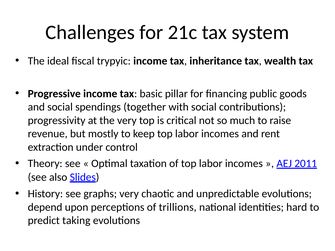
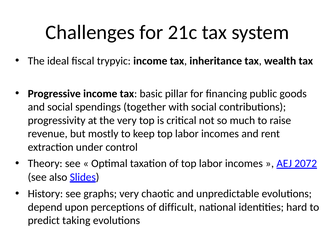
2011: 2011 -> 2072 (306, 164)
trillions: trillions -> difficult (178, 207)
